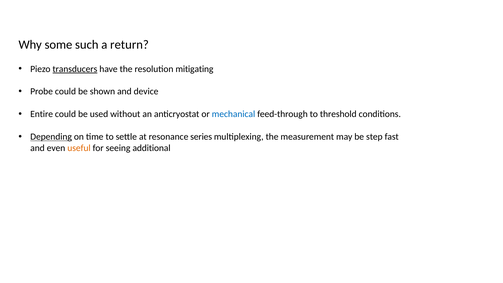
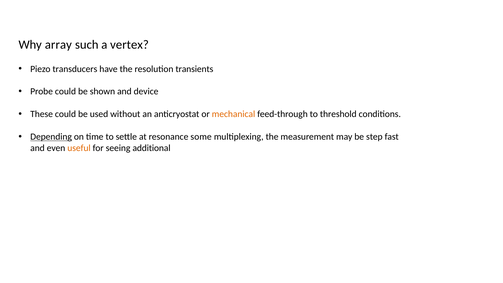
some: some -> array (58, 45)
return: return -> vertex (129, 45)
transducers underline: present -> none (75, 69)
mitigating: mitigating -> transients (194, 69)
Entire: Entire -> These (42, 114)
mechanical colour: blue -> orange (234, 114)
series: series -> some (201, 137)
